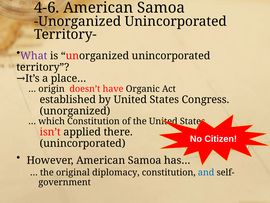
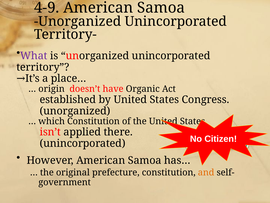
4-6: 4-6 -> 4-9 (47, 8)
diplomacy: diplomacy -> prefecture (116, 172)
and colour: blue -> orange (206, 172)
